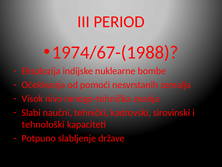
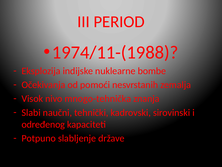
1974/67-(1988: 1974/67-(1988 -> 1974/11-(1988 (115, 52)
tehnološki: tehnološki -> određenog (43, 124)
